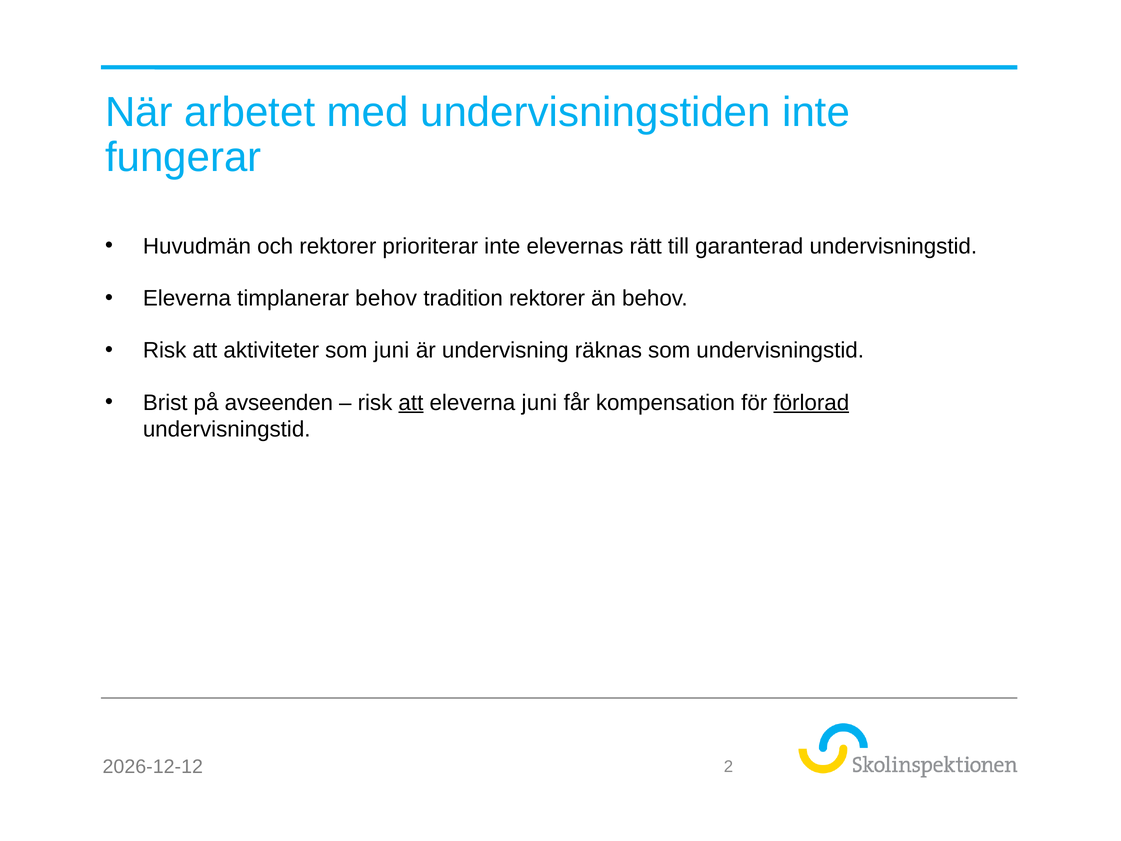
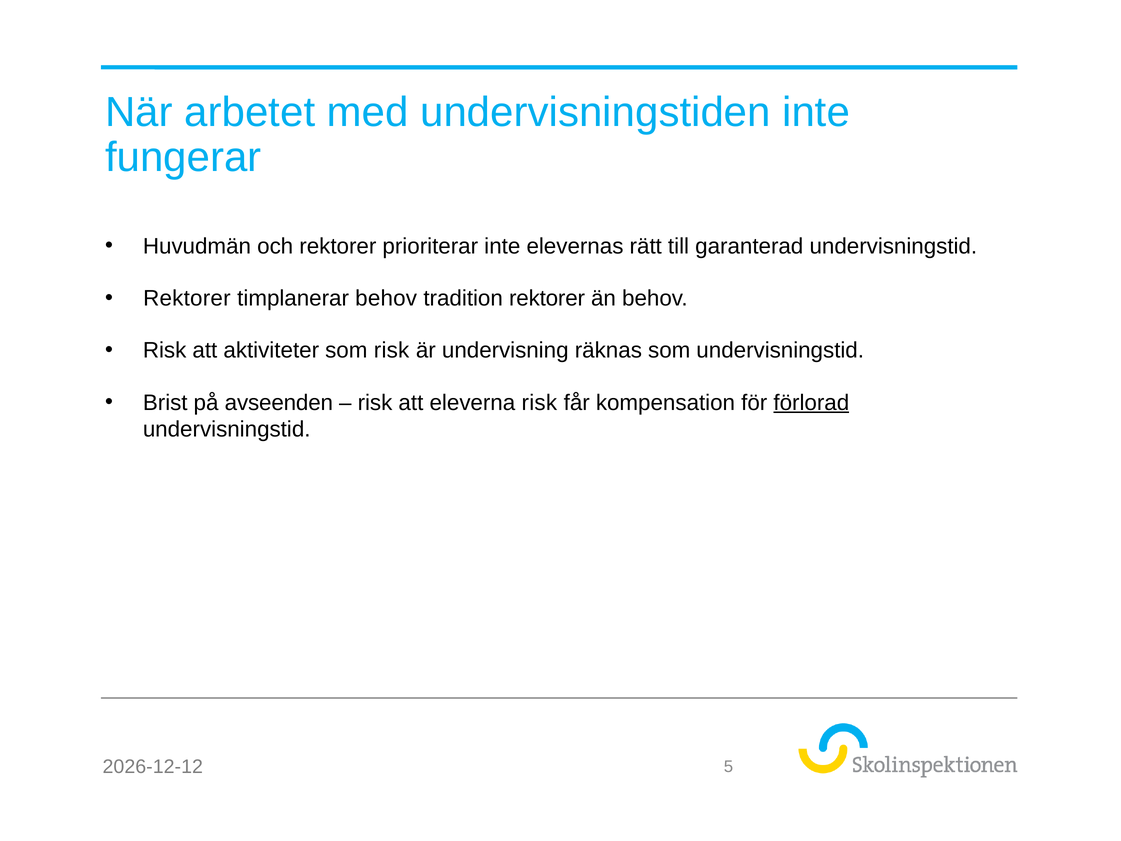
Eleverna: Eleverna -> Rektorer (187, 298)
som juni: juni -> risk (392, 350)
att underline: present -> none (411, 403)
eleverna juni: juni -> risk (539, 403)
2: 2 -> 5 (729, 766)
